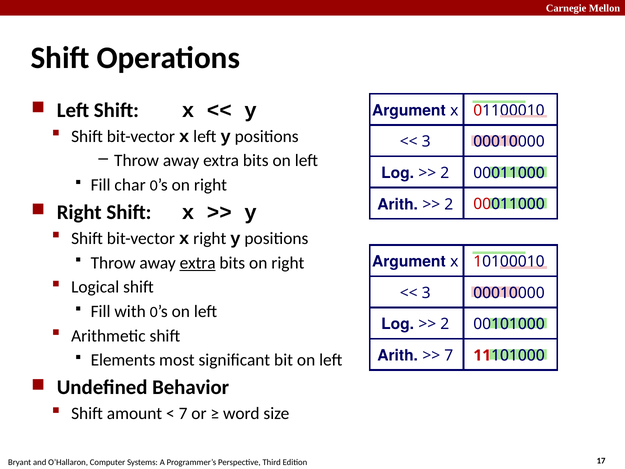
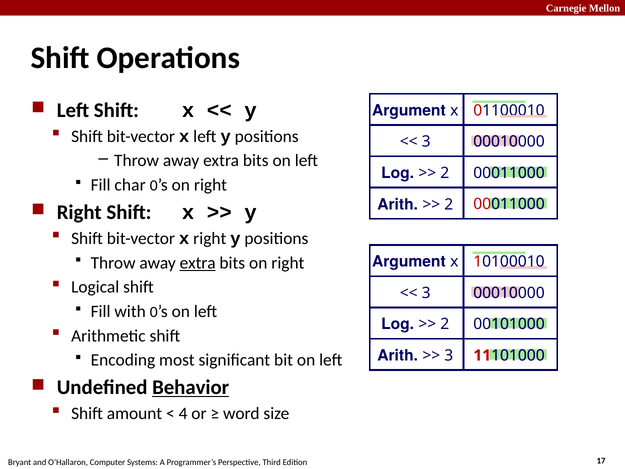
7: 7 -> 3 (449, 355)
Elements: Elements -> Encoding (123, 360)
Behavior underline: none -> present (191, 387)
7: 7 -> 4 (183, 413)
